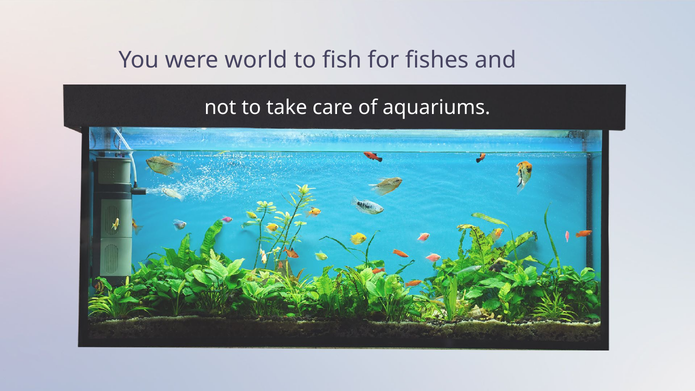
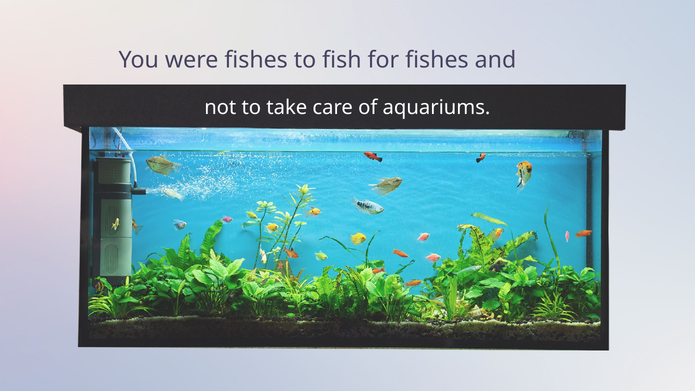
were world: world -> fishes (256, 60)
